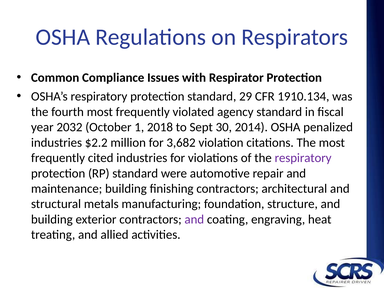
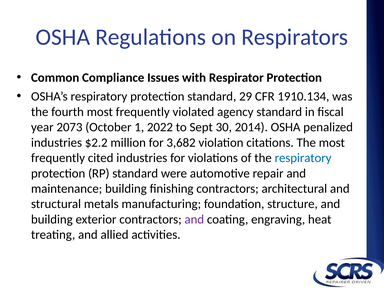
2032: 2032 -> 2073 (69, 127)
2018: 2018 -> 2022 (160, 127)
respiratory colour: purple -> blue (303, 158)
